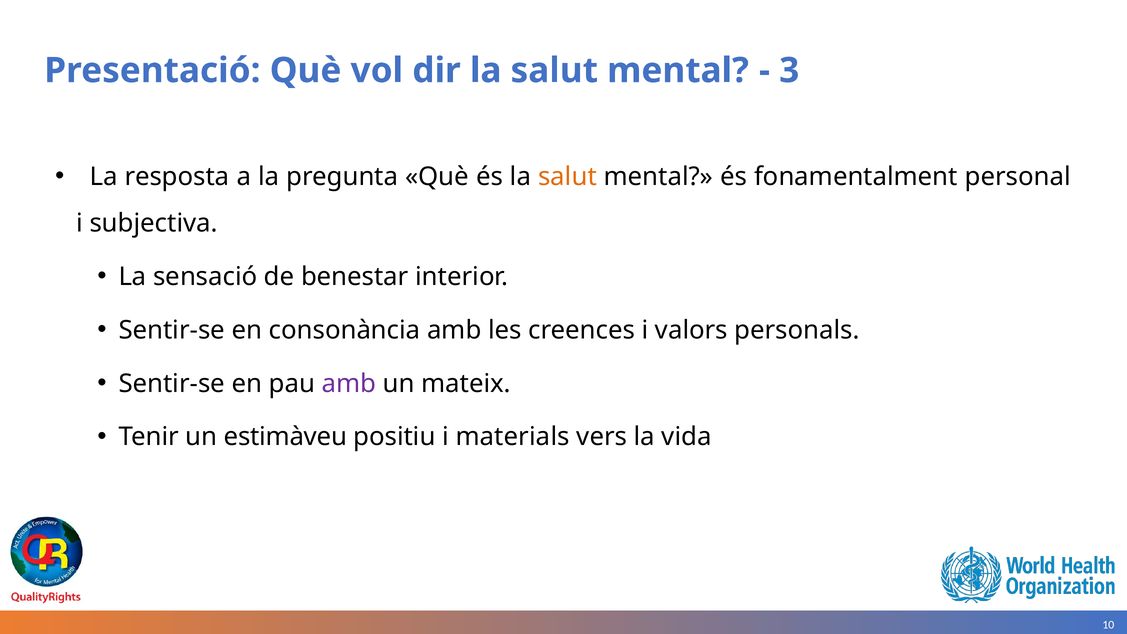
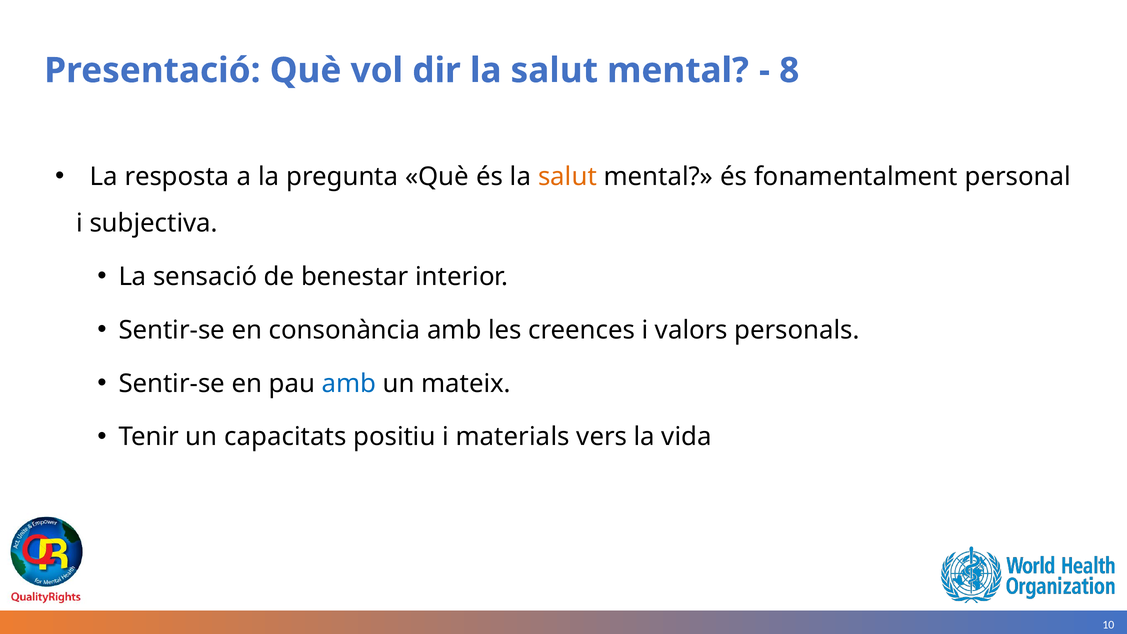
3: 3 -> 8 (789, 71)
amb colour: purple -> blue (349, 383)
estimàveu: estimàveu -> capacitats (285, 437)
